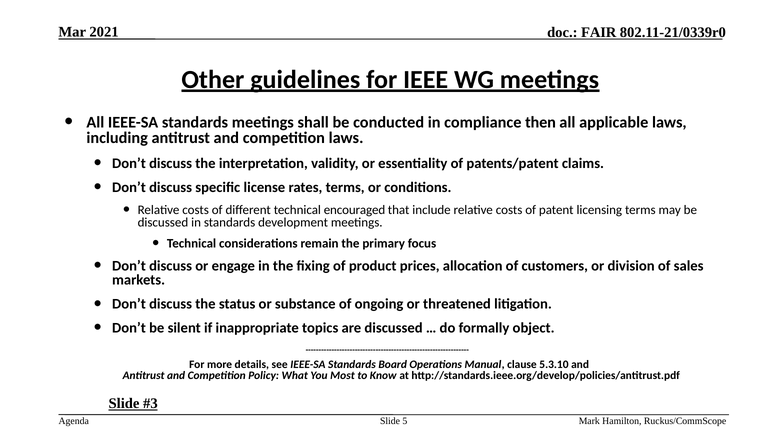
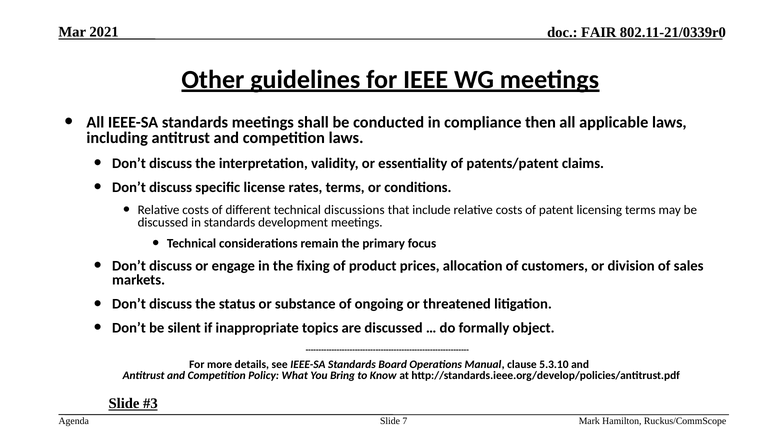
encouraged: encouraged -> discussions (354, 210)
Most: Most -> Bring (343, 376)
5: 5 -> 7 (405, 421)
